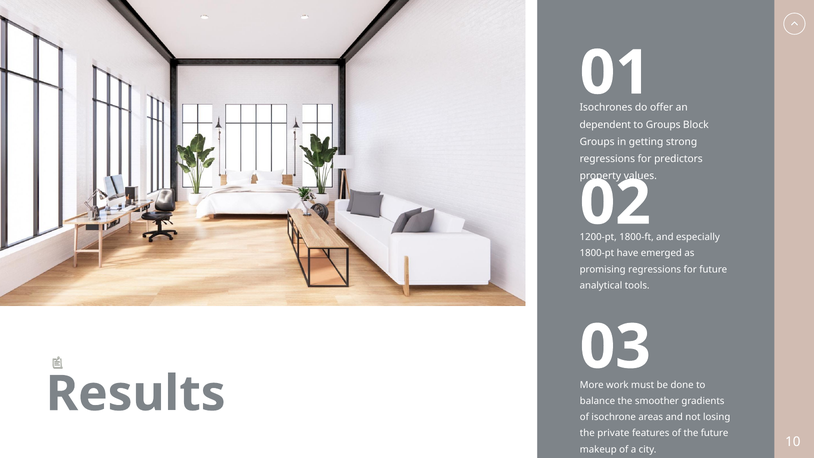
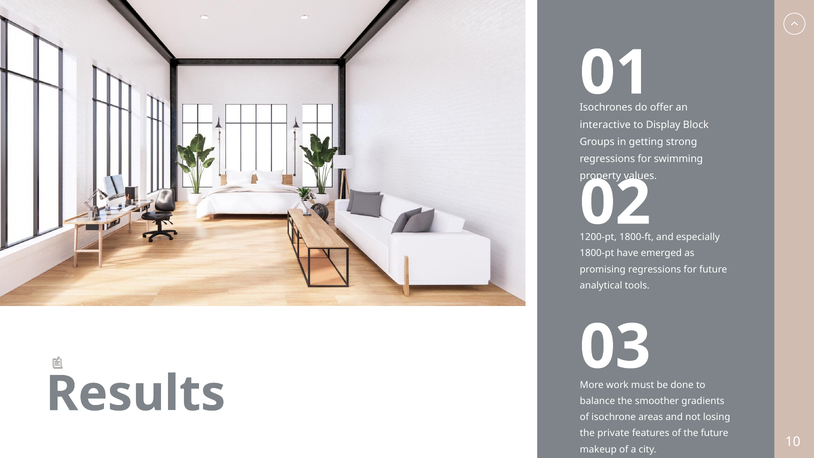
dependent: dependent -> interactive (605, 125)
to Groups: Groups -> Display (663, 125)
predictors: predictors -> swimming (678, 159)
